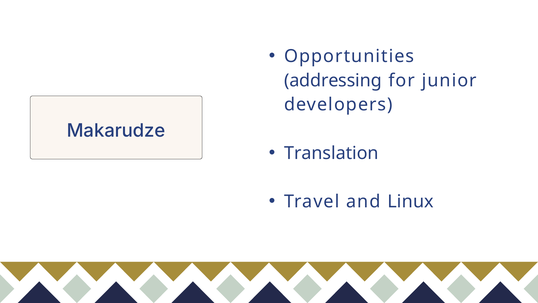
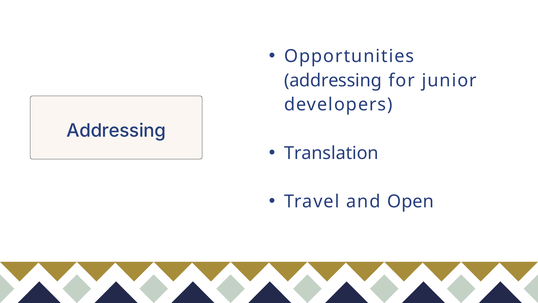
Makarudze: Makarudze -> Addressing (116, 130)
Linux: Linux -> Open (411, 201)
